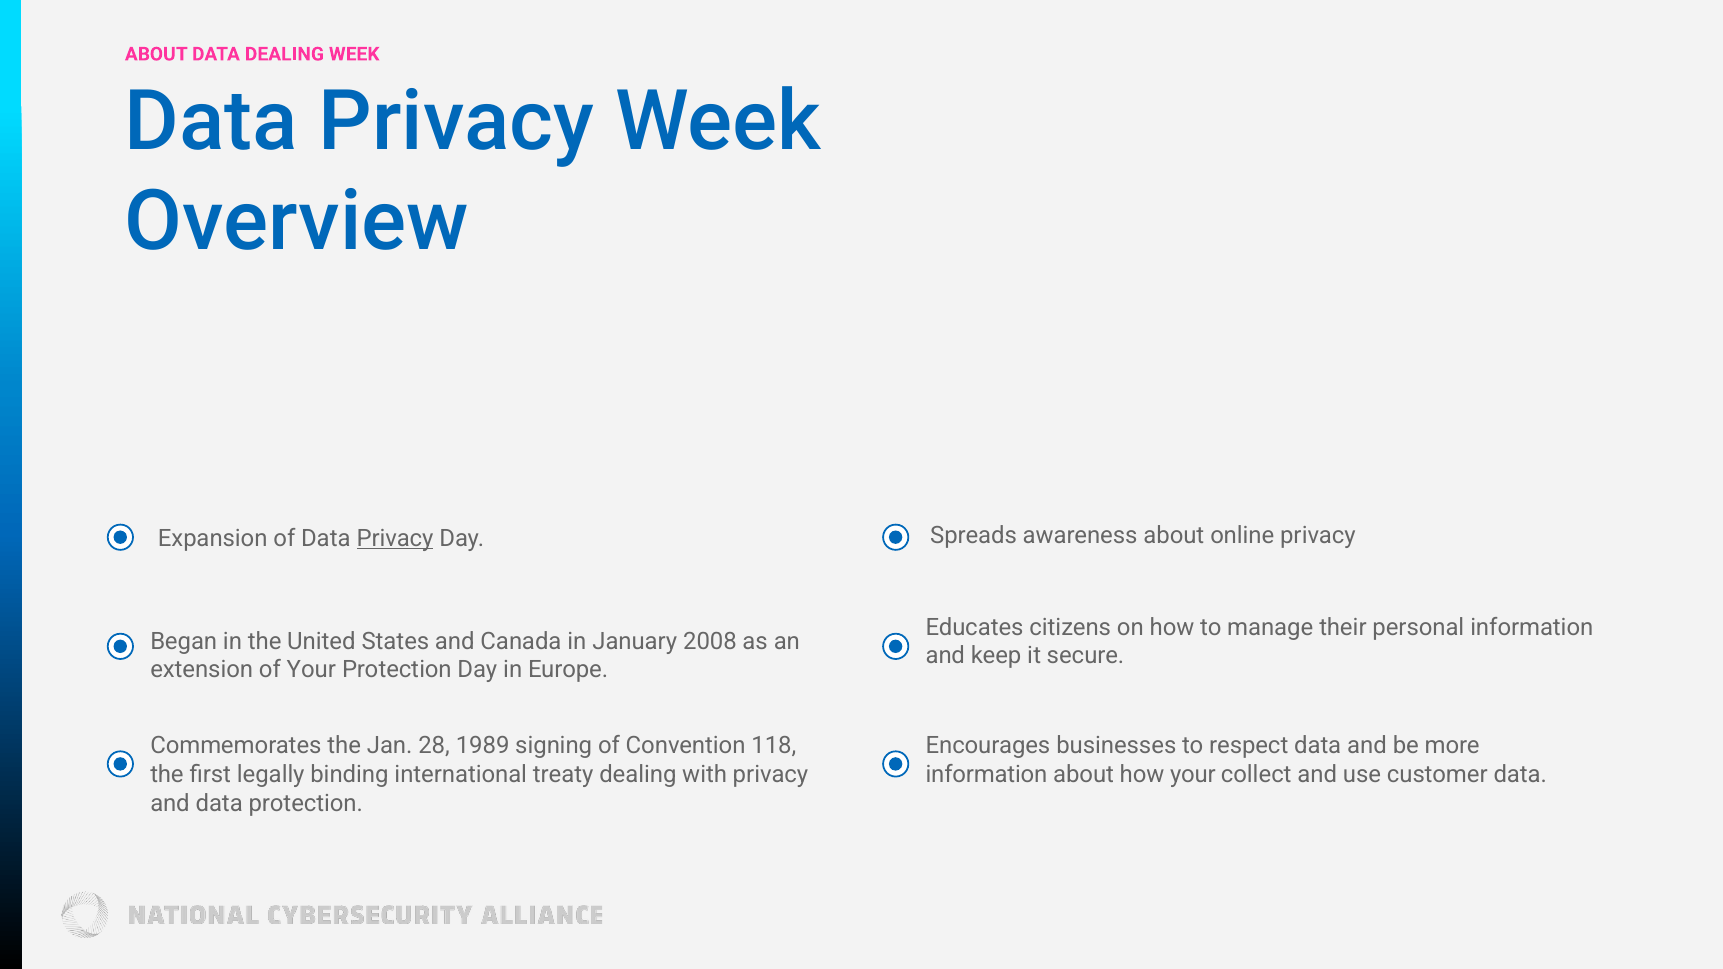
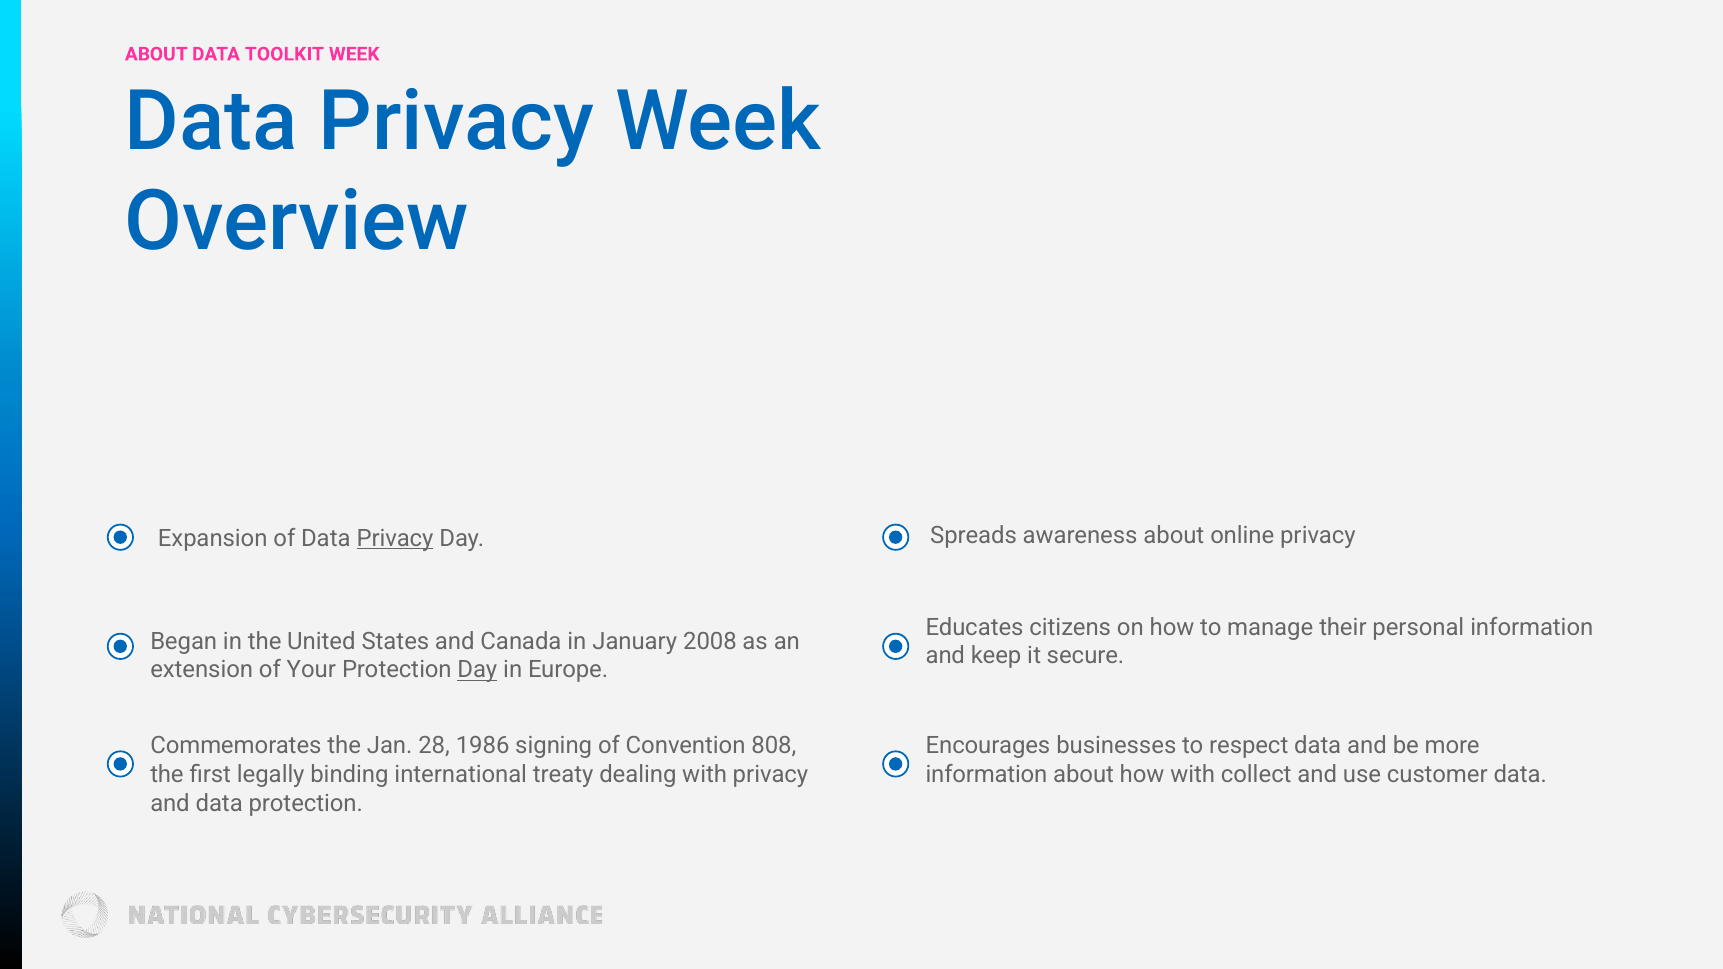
DATA DEALING: DEALING -> TOOLKIT (284, 54)
Day underline: none -> present (477, 670)
1989: 1989 -> 1986 (483, 746)
118: 118 -> 808 (774, 746)
how your: your -> with (1193, 775)
